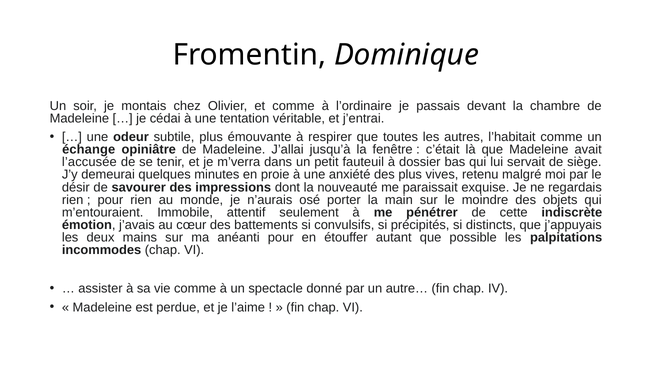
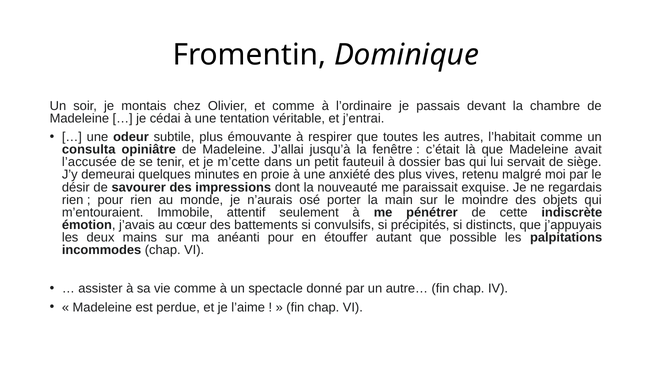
échange: échange -> consulta (89, 150)
m’verra: m’verra -> m’cette (239, 162)
